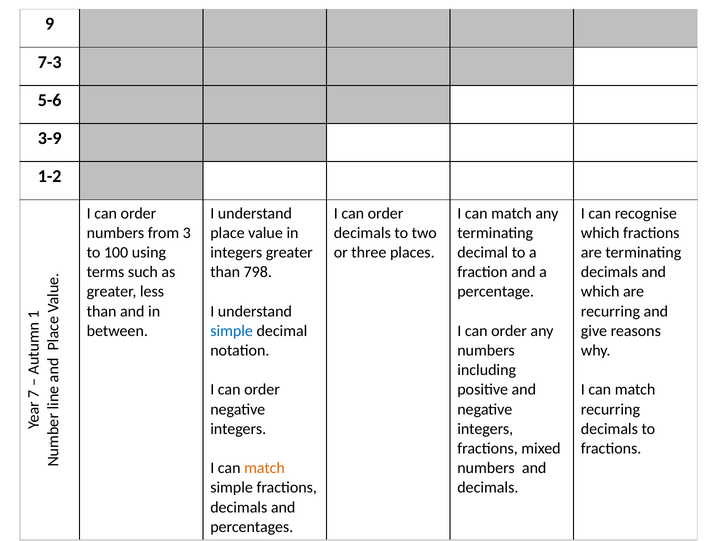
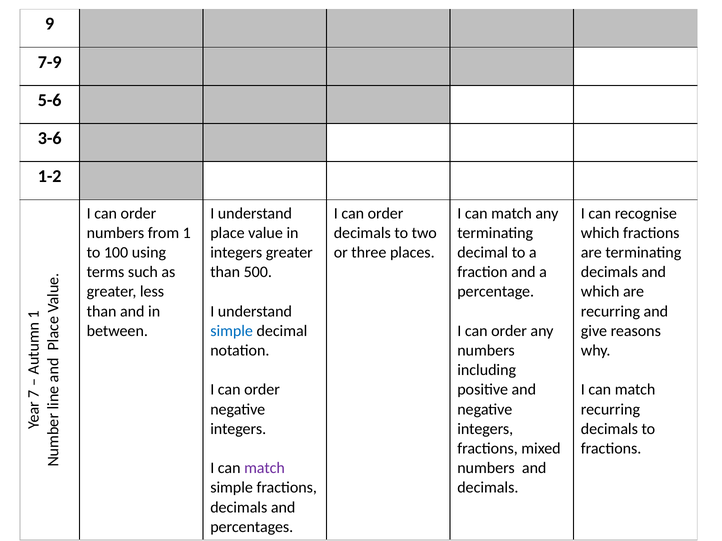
7-3: 7-3 -> 7-9 (50, 62)
3-9: 3-9 -> 3-6 (50, 138)
from 3: 3 -> 1 (187, 233)
798: 798 -> 500 (258, 272)
match colour: orange -> purple (264, 469)
